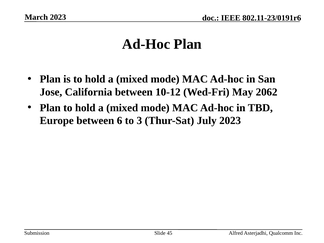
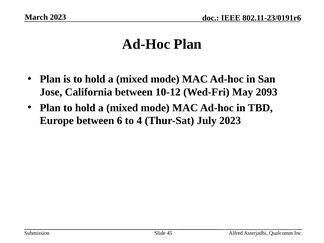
2062: 2062 -> 2093 (267, 92)
3: 3 -> 4 (139, 121)
